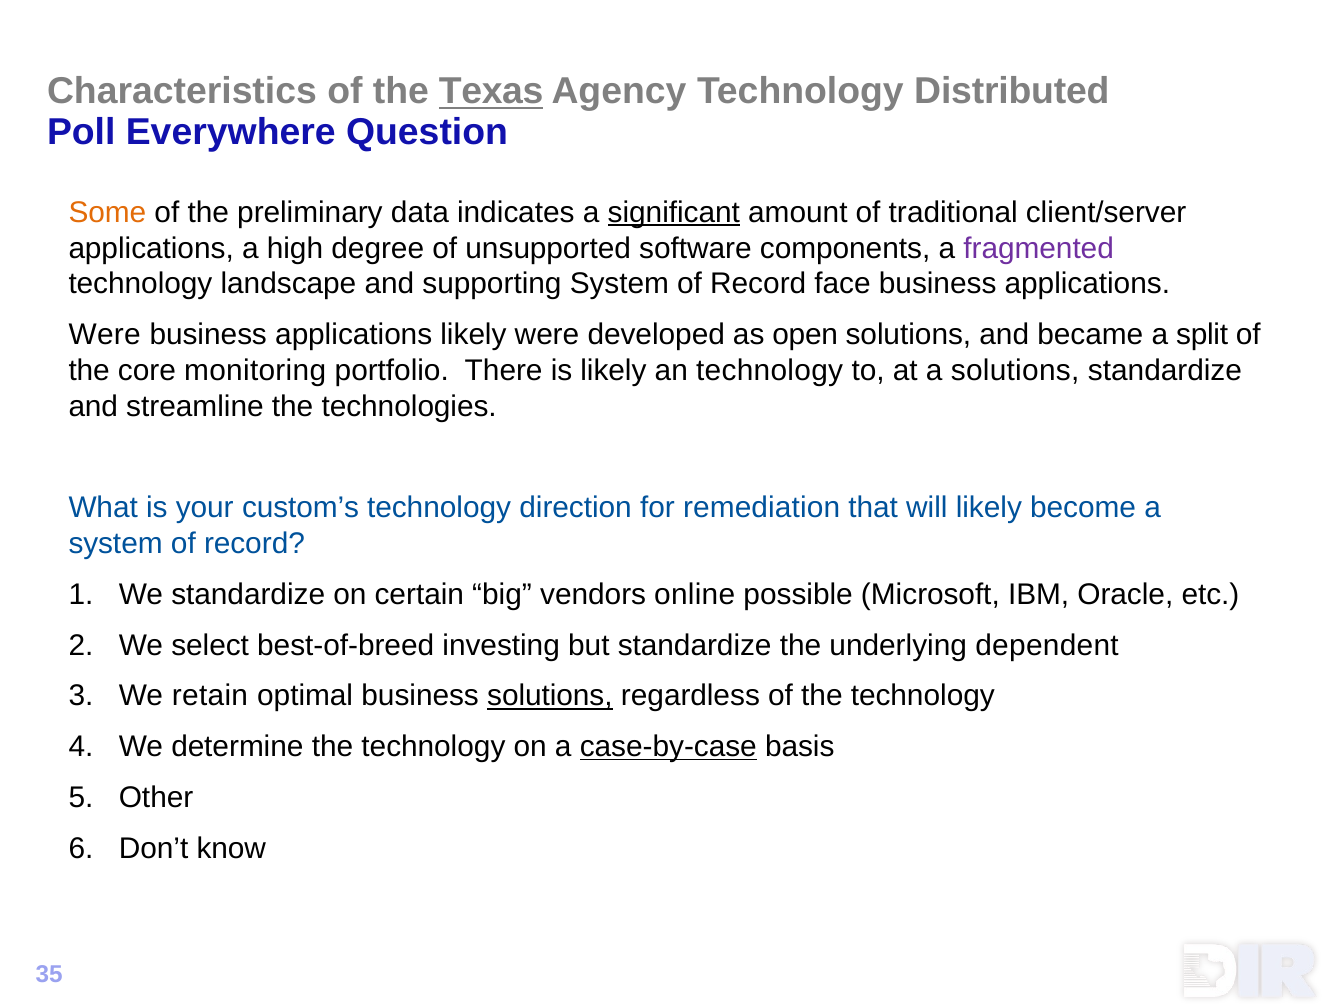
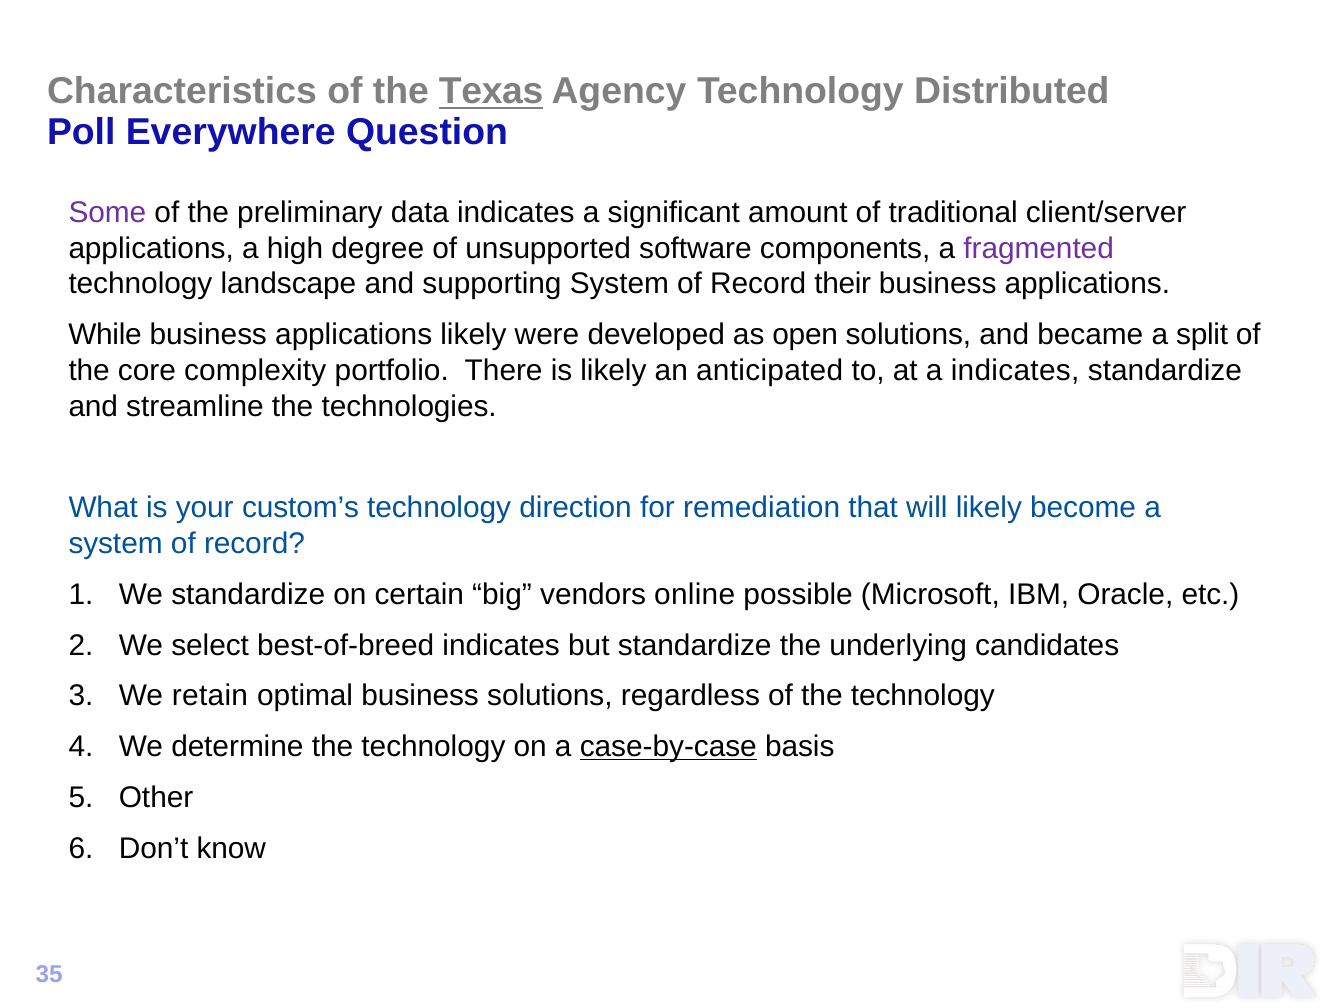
Some colour: orange -> purple (107, 212)
significant underline: present -> none (674, 212)
face: face -> their (843, 284)
Were: Were -> While (105, 335)
monitoring: monitoring -> complexity (255, 371)
an technology: technology -> anticipated (770, 371)
a solutions: solutions -> indicates (1015, 371)
best-of-breed investing: investing -> indicates (501, 645)
dependent: dependent -> candidates (1047, 645)
solutions underline: present -> none (550, 696)
